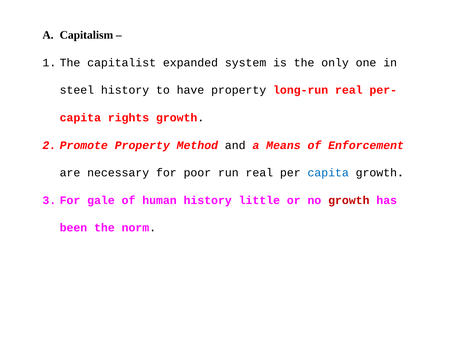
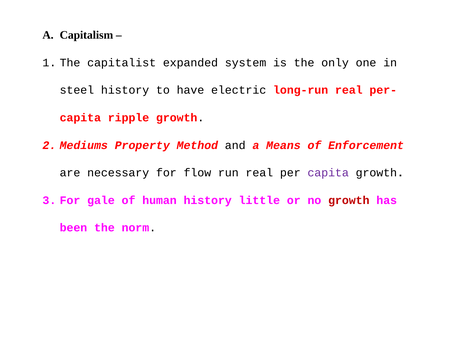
have property: property -> electric (239, 90)
rights: rights -> ripple (129, 118)
Promote: Promote -> Mediums (84, 145)
poor: poor -> flow (197, 173)
capita colour: blue -> purple (328, 173)
